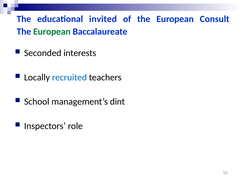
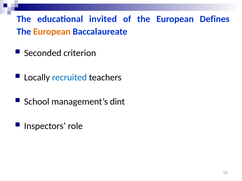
Consult: Consult -> Defines (215, 19)
European colour: green -> orange (52, 32)
interests: interests -> criterion (80, 53)
